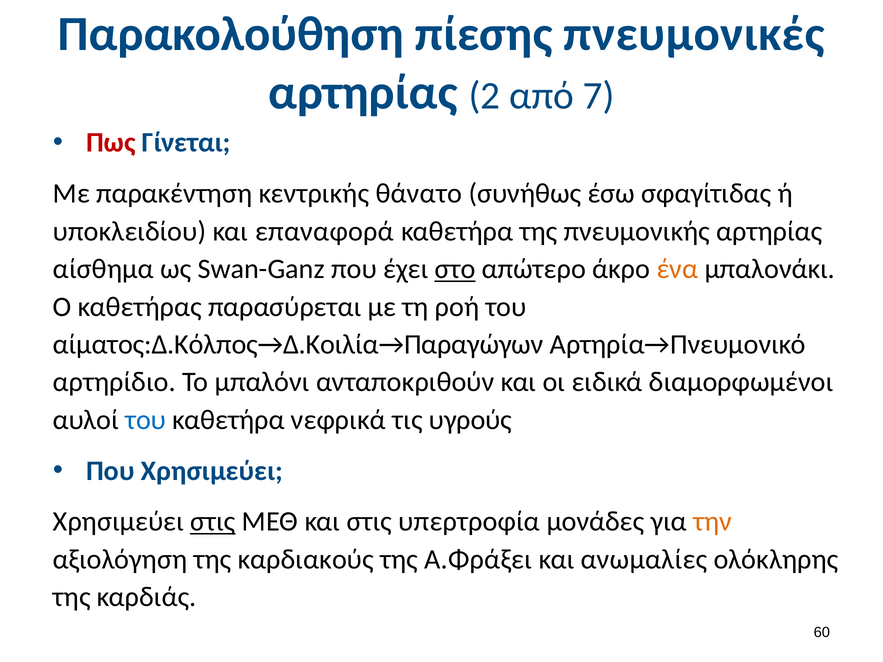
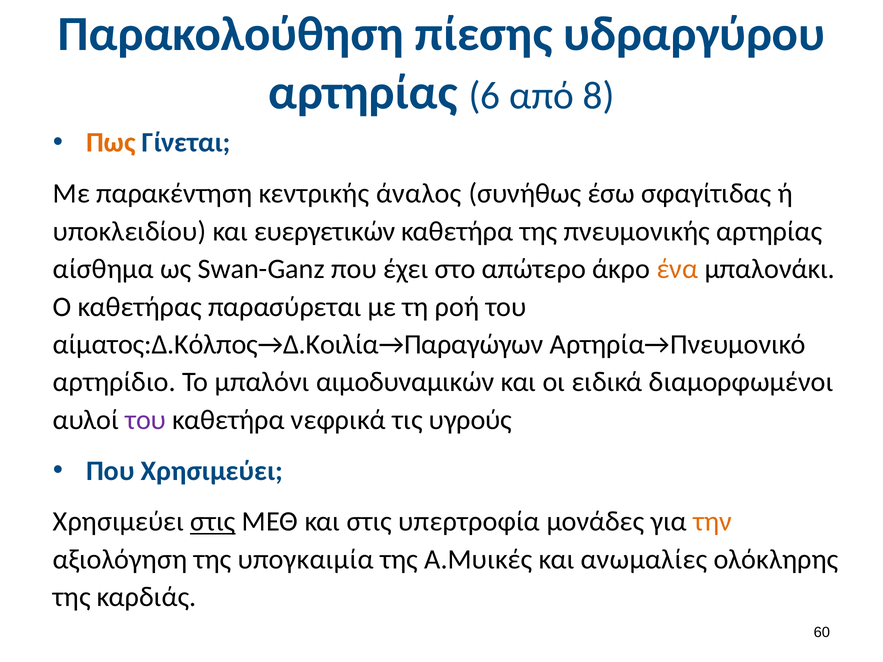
πνευμονικές: πνευμονικές -> υδραργύρου (694, 34)
2: 2 -> 6 (484, 96)
7: 7 -> 8 (599, 96)
Πως colour: red -> orange (111, 143)
θάνατο: θάνατο -> άναλος (419, 194)
επαναφορά: επαναφορά -> ευεργετικών (325, 231)
στο underline: present -> none (455, 269)
ανταποκριθούν: ανταποκριθούν -> αιμοδυναμικών (405, 382)
του colour: blue -> purple (146, 420)
καρδιακούς: καρδιακούς -> υπογκαιμία (306, 560)
Α.Φράξει: Α.Φράξει -> Α.Μυικές (478, 560)
